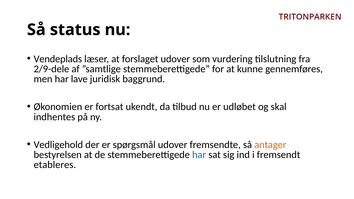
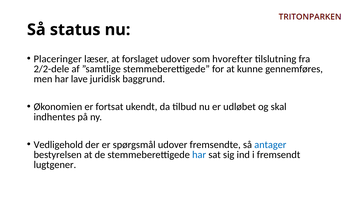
Vendeplads: Vendeplads -> Placeringer (58, 59)
vurdering: vurdering -> hvorefter (232, 59)
2/9-dele: 2/9-dele -> 2/2-dele (51, 69)
antager colour: orange -> blue (270, 145)
etableres: etableres -> lugtgener (55, 165)
